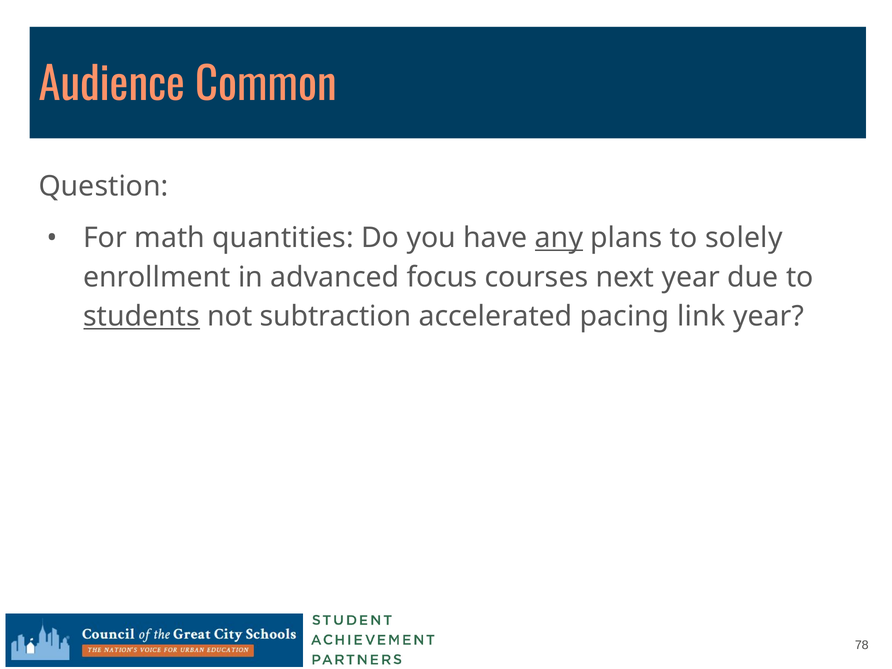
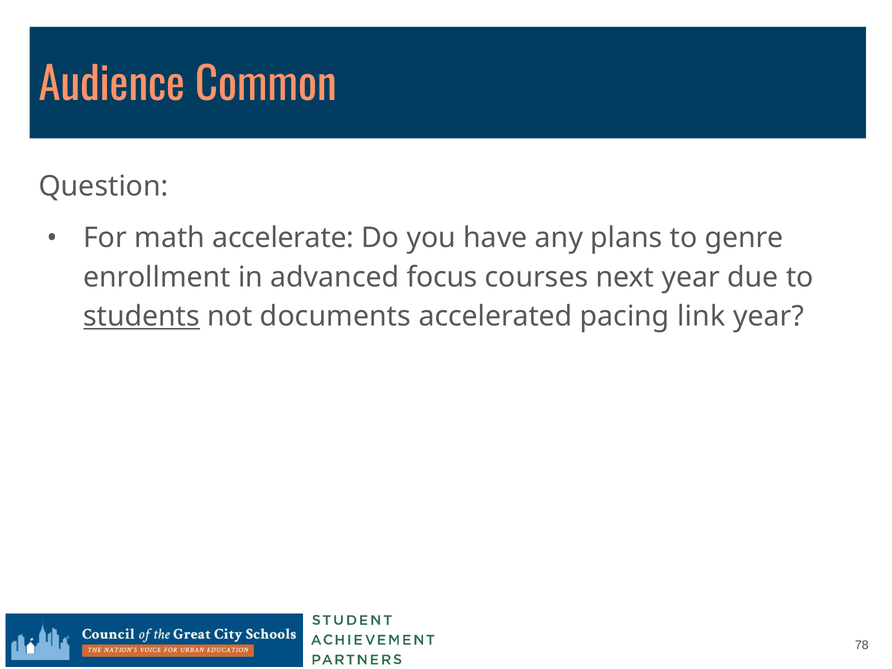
quantities: quantities -> accelerate (283, 238)
any underline: present -> none (559, 238)
solely: solely -> genre (744, 238)
subtraction: subtraction -> documents (335, 317)
